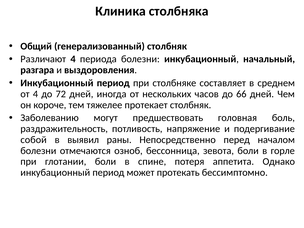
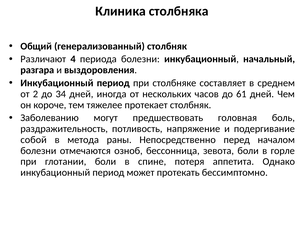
от 4: 4 -> 2 (35, 94)
72: 72 -> 34 (61, 94)
66: 66 -> 61 (241, 94)
выявил: выявил -> метода (83, 140)
